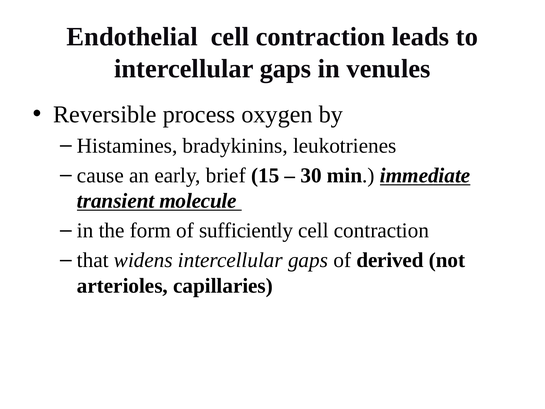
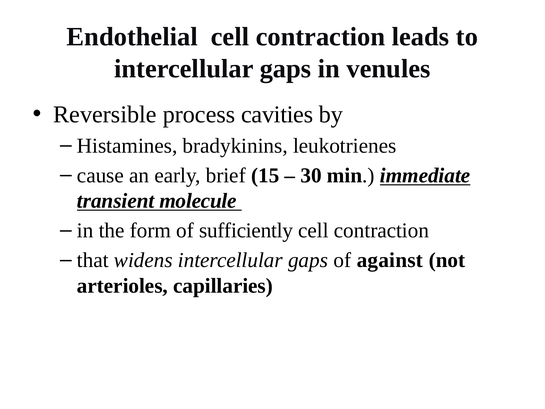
oxygen: oxygen -> cavities (277, 114)
derived: derived -> against (390, 260)
